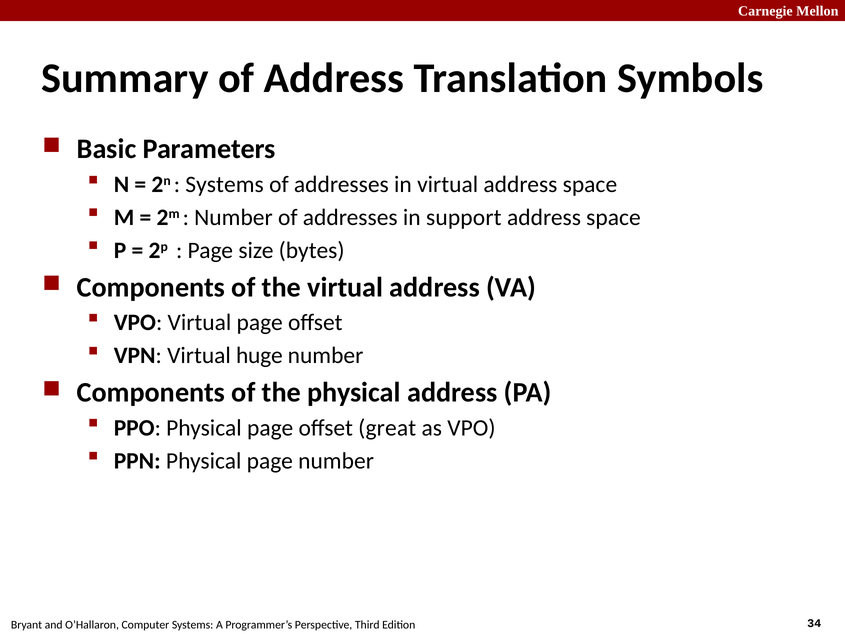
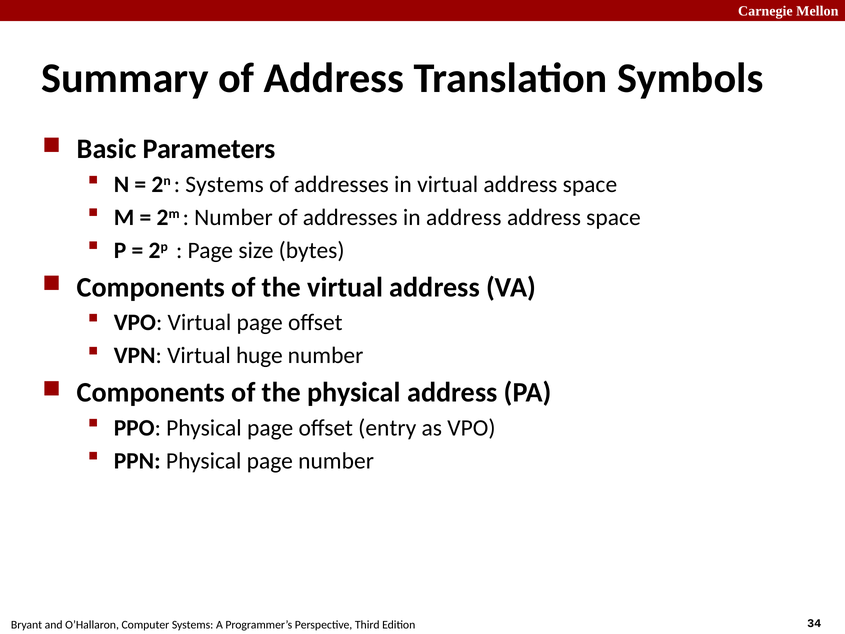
in support: support -> address (464, 217)
great: great -> entry (387, 428)
